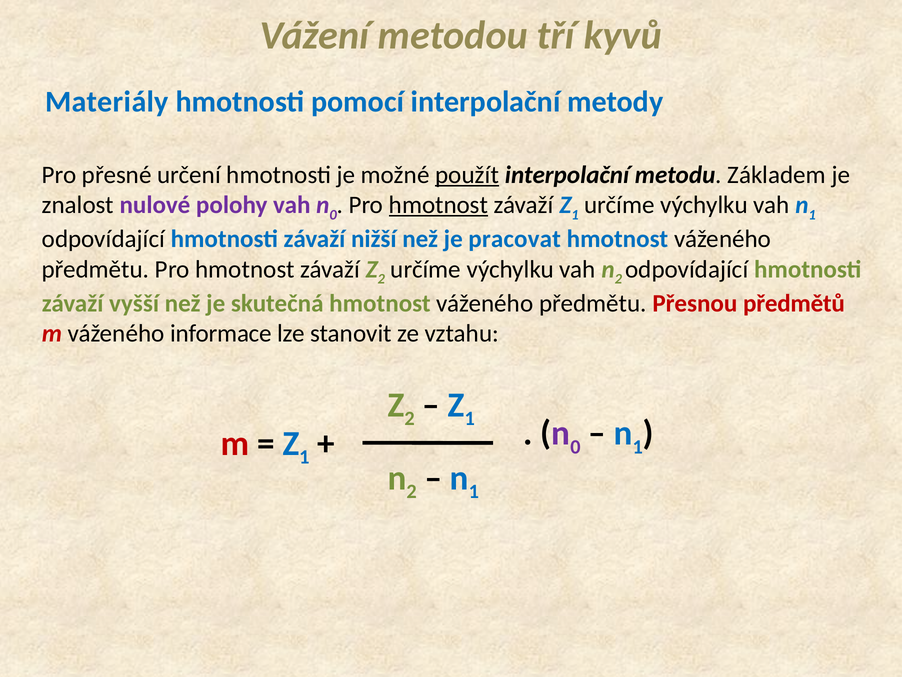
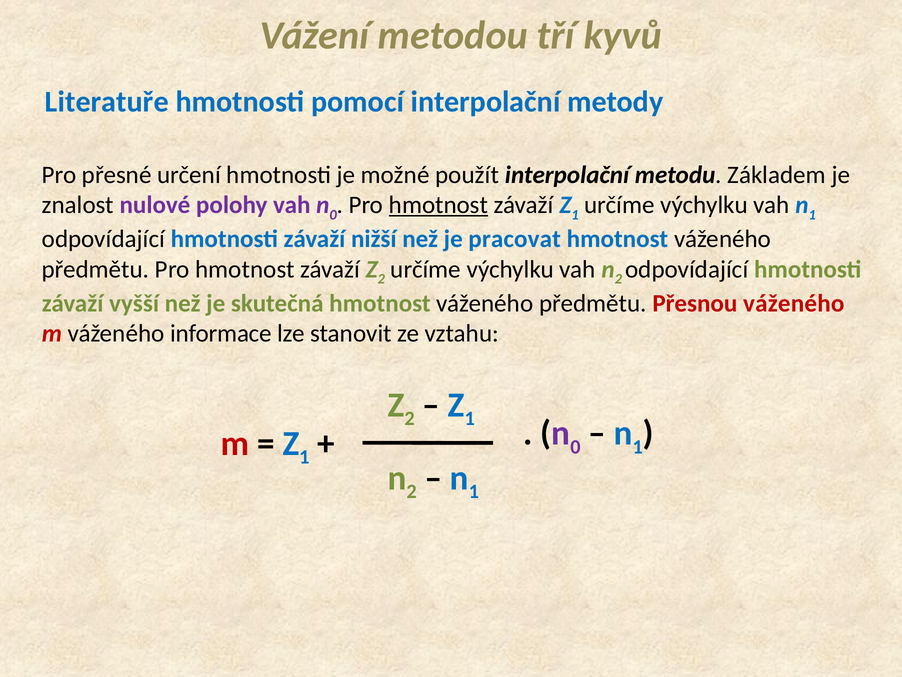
Materiály: Materiály -> Literatuře (107, 102)
použít underline: present -> none (467, 175)
Přesnou předmětů: předmětů -> váženého (794, 303)
